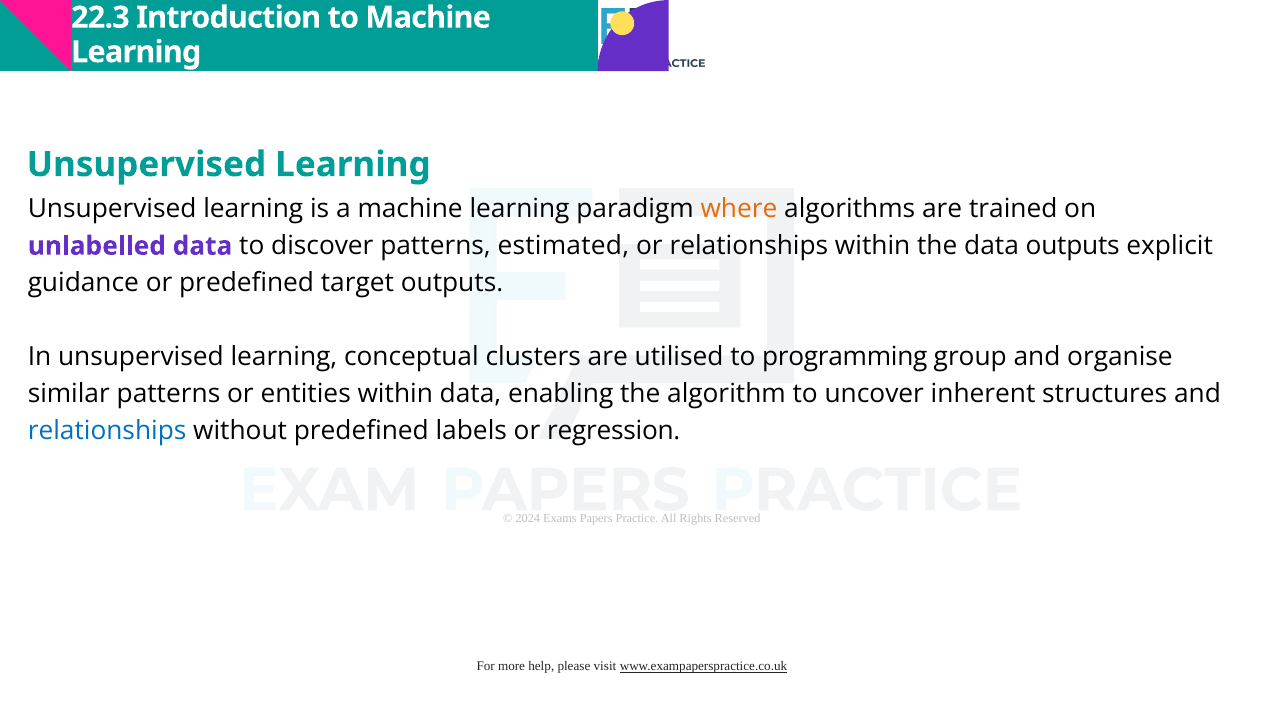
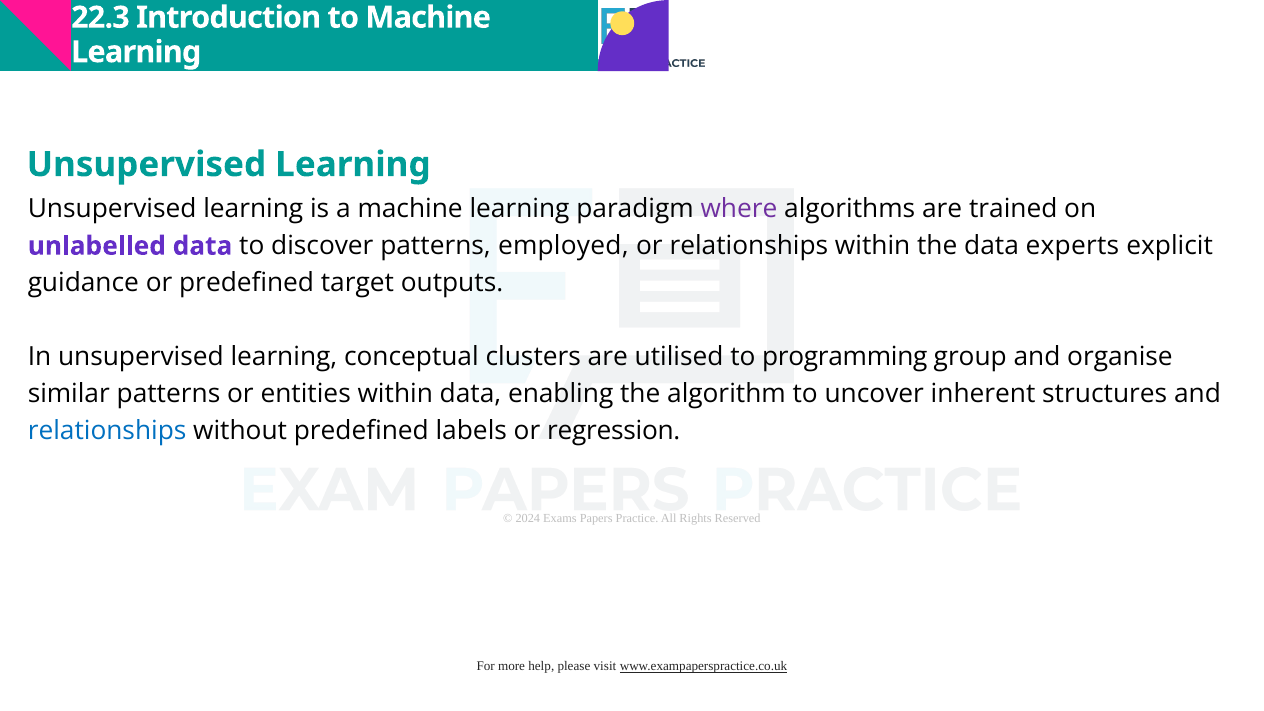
where colour: orange -> purple (739, 209)
estimated: estimated -> employed (563, 246)
data outputs: outputs -> experts (1072, 246)
